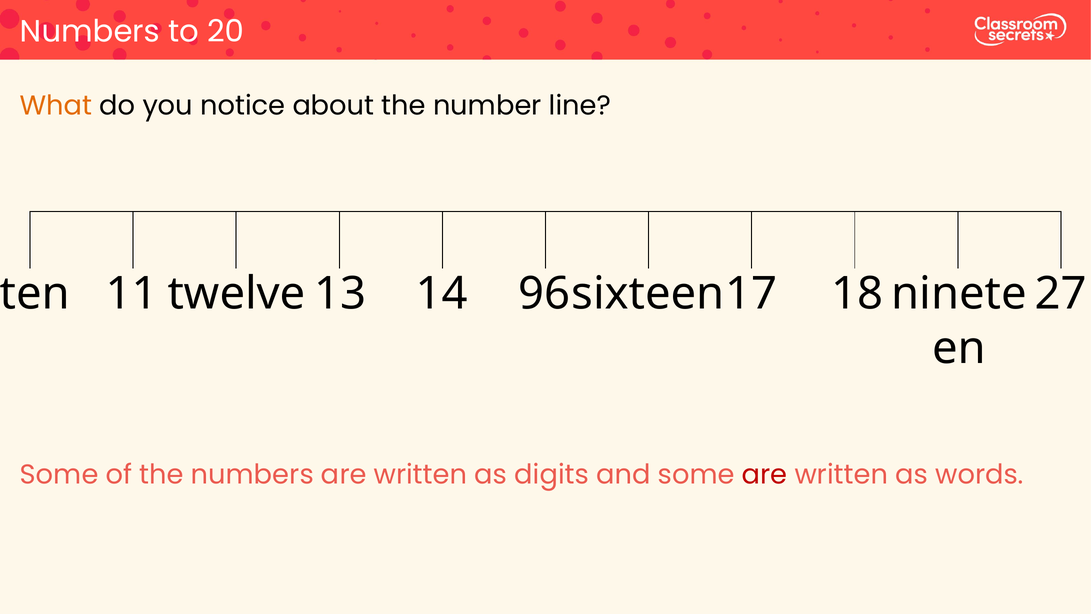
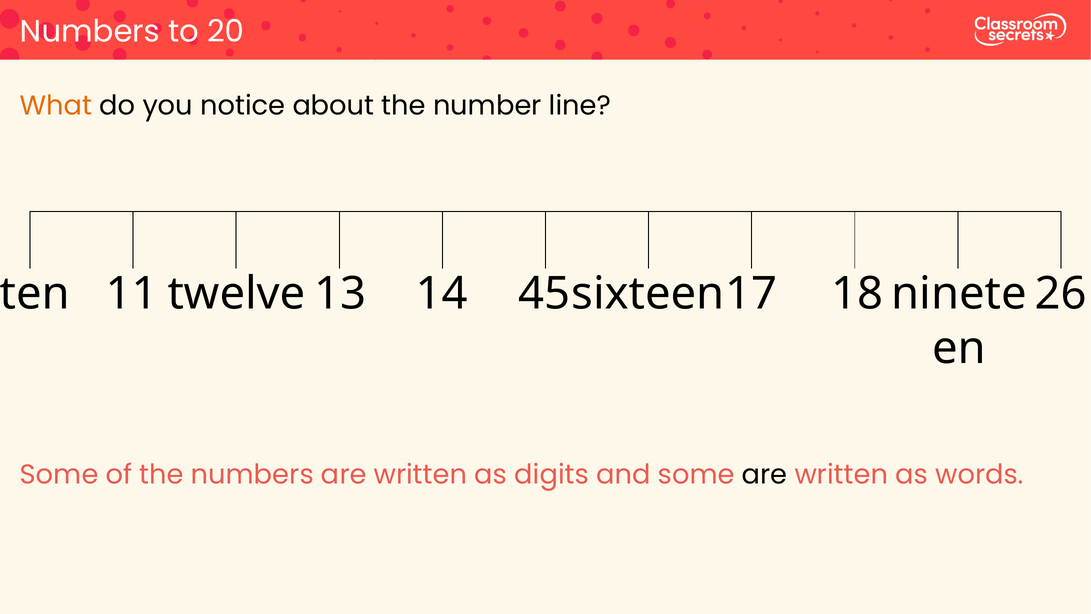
96: 96 -> 45 (544, 293)
27: 27 -> 26 (1061, 293)
are colour: red -> black (765, 474)
